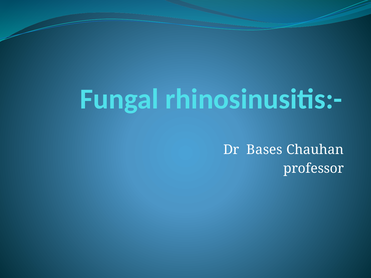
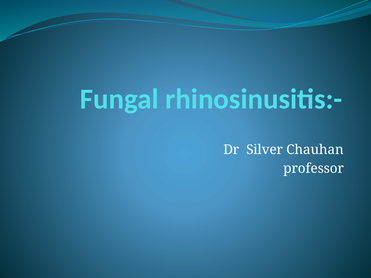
Bases: Bases -> Silver (265, 150)
